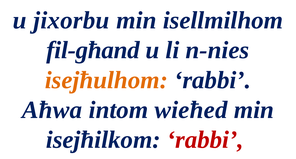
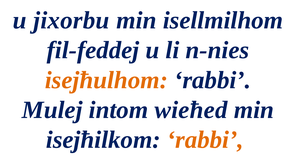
fil-għand: fil-għand -> fil-feddej (93, 50)
Aħwa: Aħwa -> Mulej (52, 110)
rabbi colour: red -> orange (205, 140)
